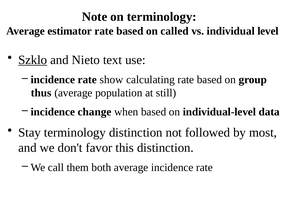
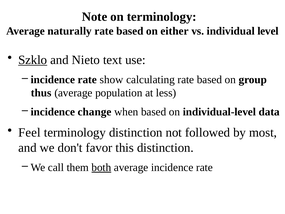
estimator: estimator -> naturally (70, 31)
called: called -> either (175, 31)
still: still -> less (166, 93)
Stay: Stay -> Feel (29, 132)
both underline: none -> present (101, 167)
